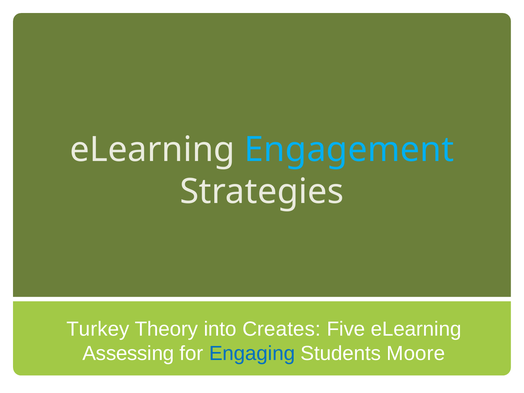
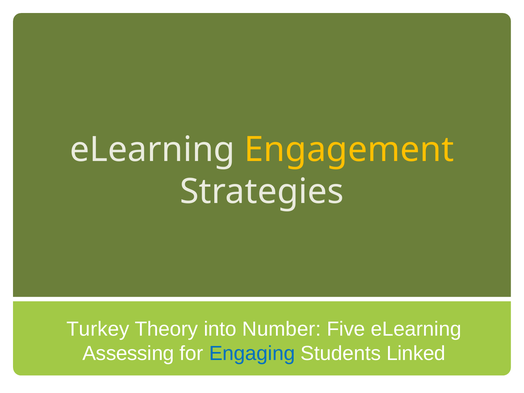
Engagement colour: light blue -> yellow (349, 150)
Creates: Creates -> Number (282, 329)
Moore: Moore -> Linked (416, 354)
